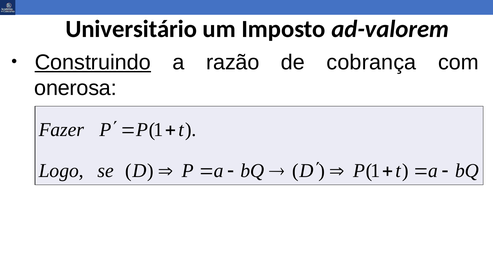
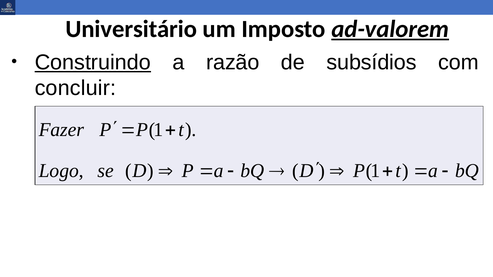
ad-valorem underline: none -> present (390, 29)
cobrança: cobrança -> subsídios (372, 62)
onerosa: onerosa -> concluir (75, 88)
